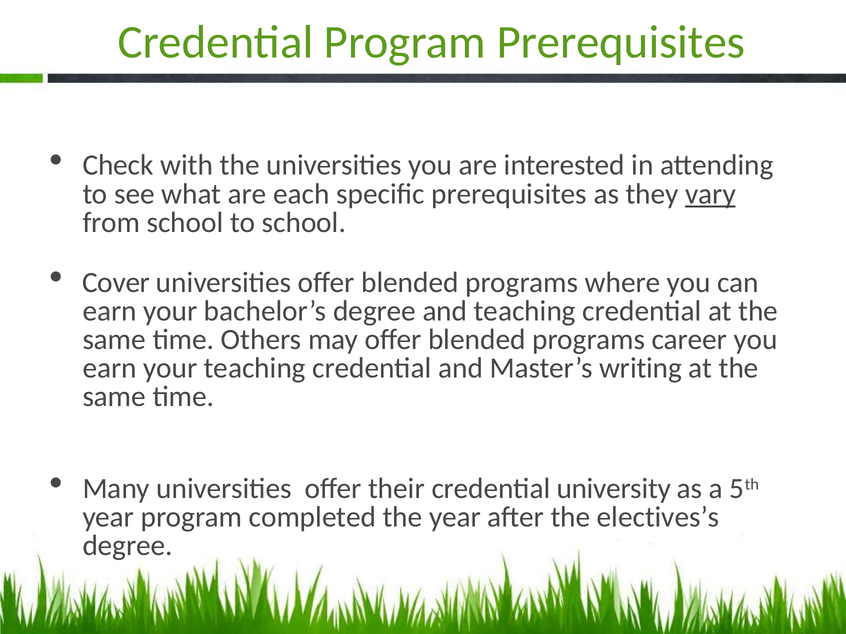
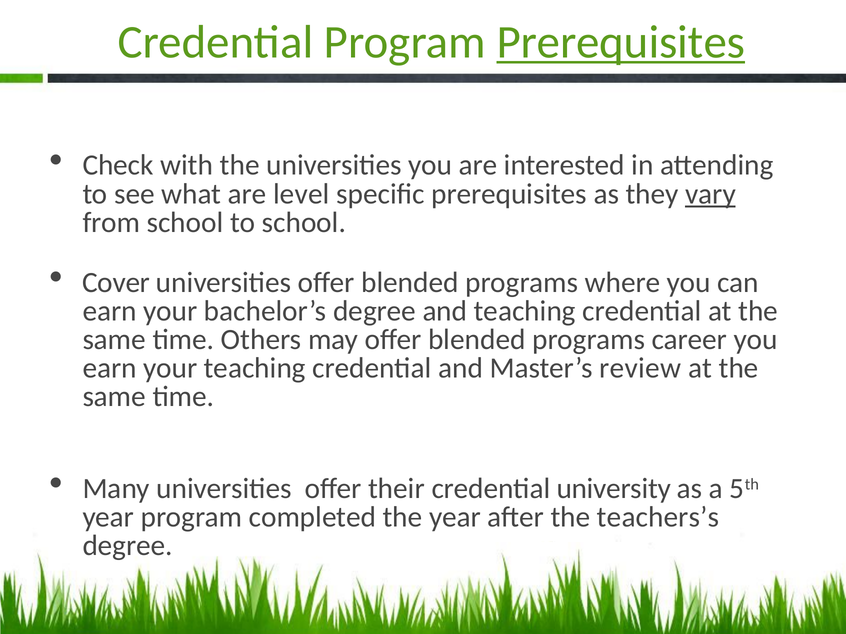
Prerequisites underline: none -> present (621, 42)
each: each -> level (301, 194)
writing: writing -> review (640, 368)
electives’s: electives’s -> teachers’s (658, 517)
